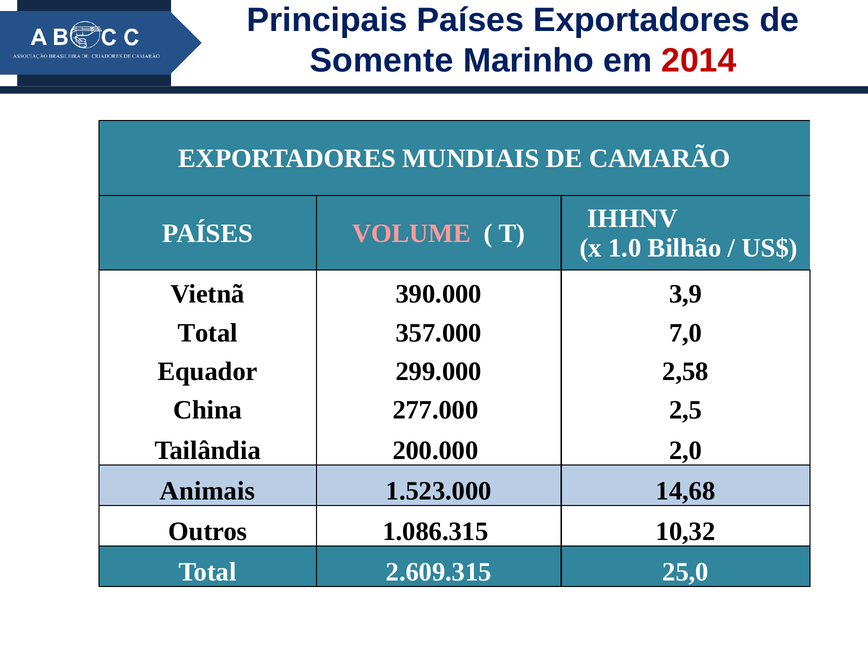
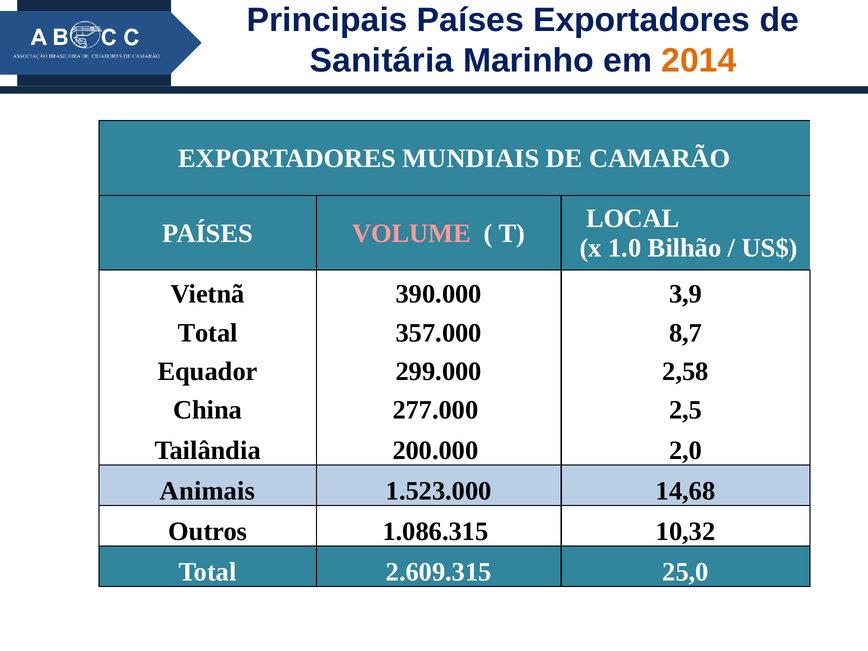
Somente: Somente -> Sanitária (382, 61)
2014 colour: red -> orange (699, 61)
IHHNV: IHHNV -> LOCAL (633, 219)
7,0: 7,0 -> 8,7 (686, 333)
